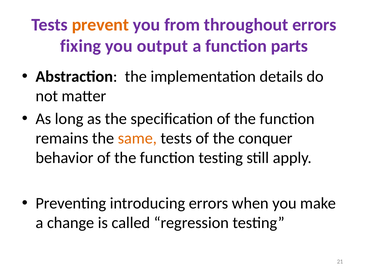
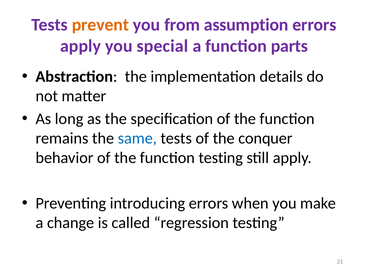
throughout: throughout -> assumption (246, 25)
fixing: fixing -> apply (81, 46)
output: output -> special (162, 46)
same colour: orange -> blue (137, 138)
